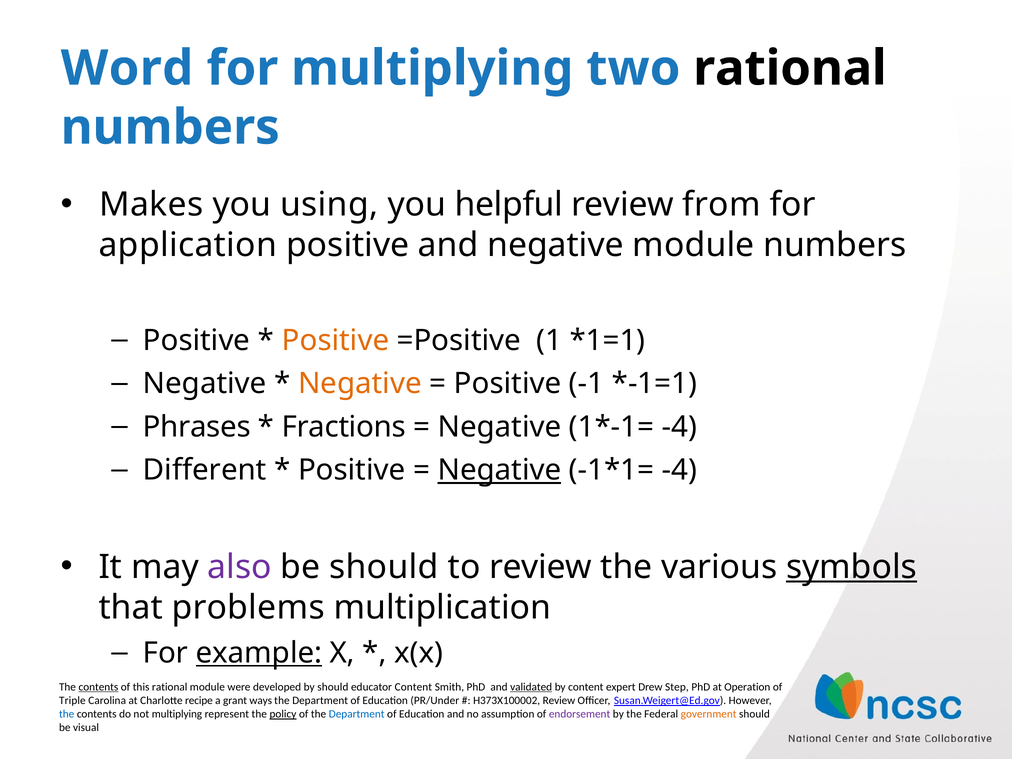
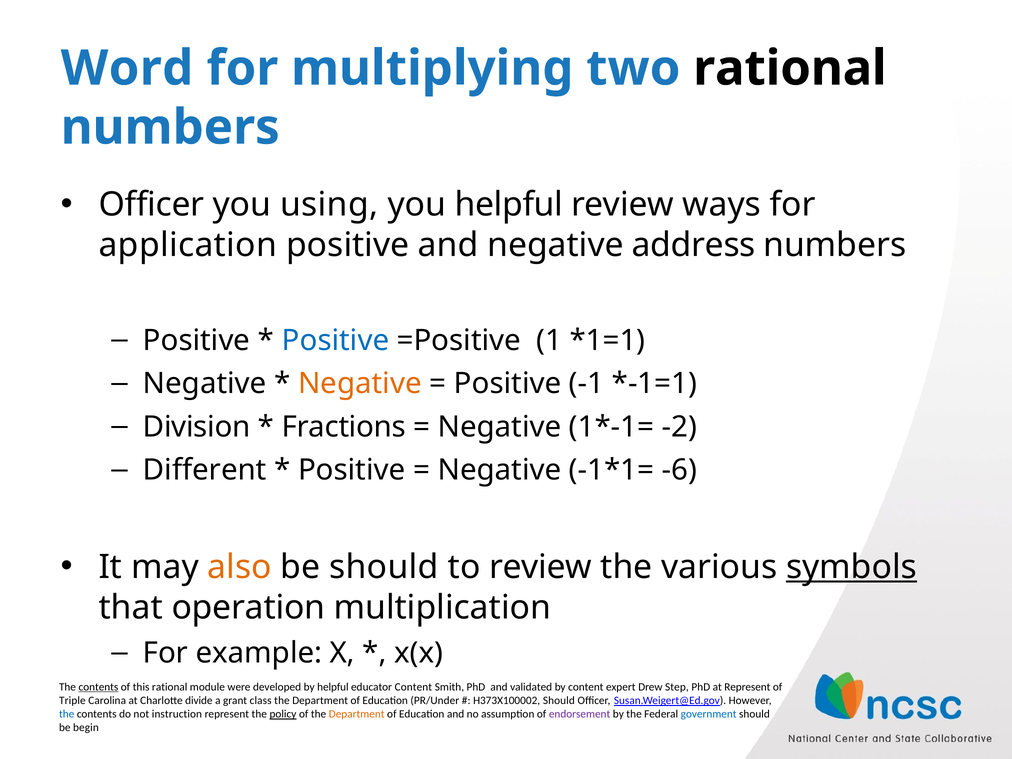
Makes: Makes -> Officer (151, 205)
from: from -> ways (722, 205)
negative module: module -> address (694, 245)
Positive colour: orange -> blue (335, 340)
Phrases: Phrases -> Division (197, 427)
-4: -4 -> -2 (679, 427)
Negative underline: present -> none (499, 470)
-4: -4 -> -6 (679, 470)
also colour: purple -> orange (240, 567)
problems: problems -> operation (248, 607)
example underline: present -> none (259, 653)
by should: should -> helpful (333, 687)
validated underline: present -> none (531, 687)
at Operation: Operation -> Represent (747, 687)
recipe: recipe -> divide (199, 700)
ways: ways -> class (261, 700)
H373X100002 Review: Review -> Should (559, 700)
not multiplying: multiplying -> instruction (177, 714)
Department colour: blue -> orange (357, 714)
government colour: orange -> blue (709, 714)
visual: visual -> begin (86, 728)
